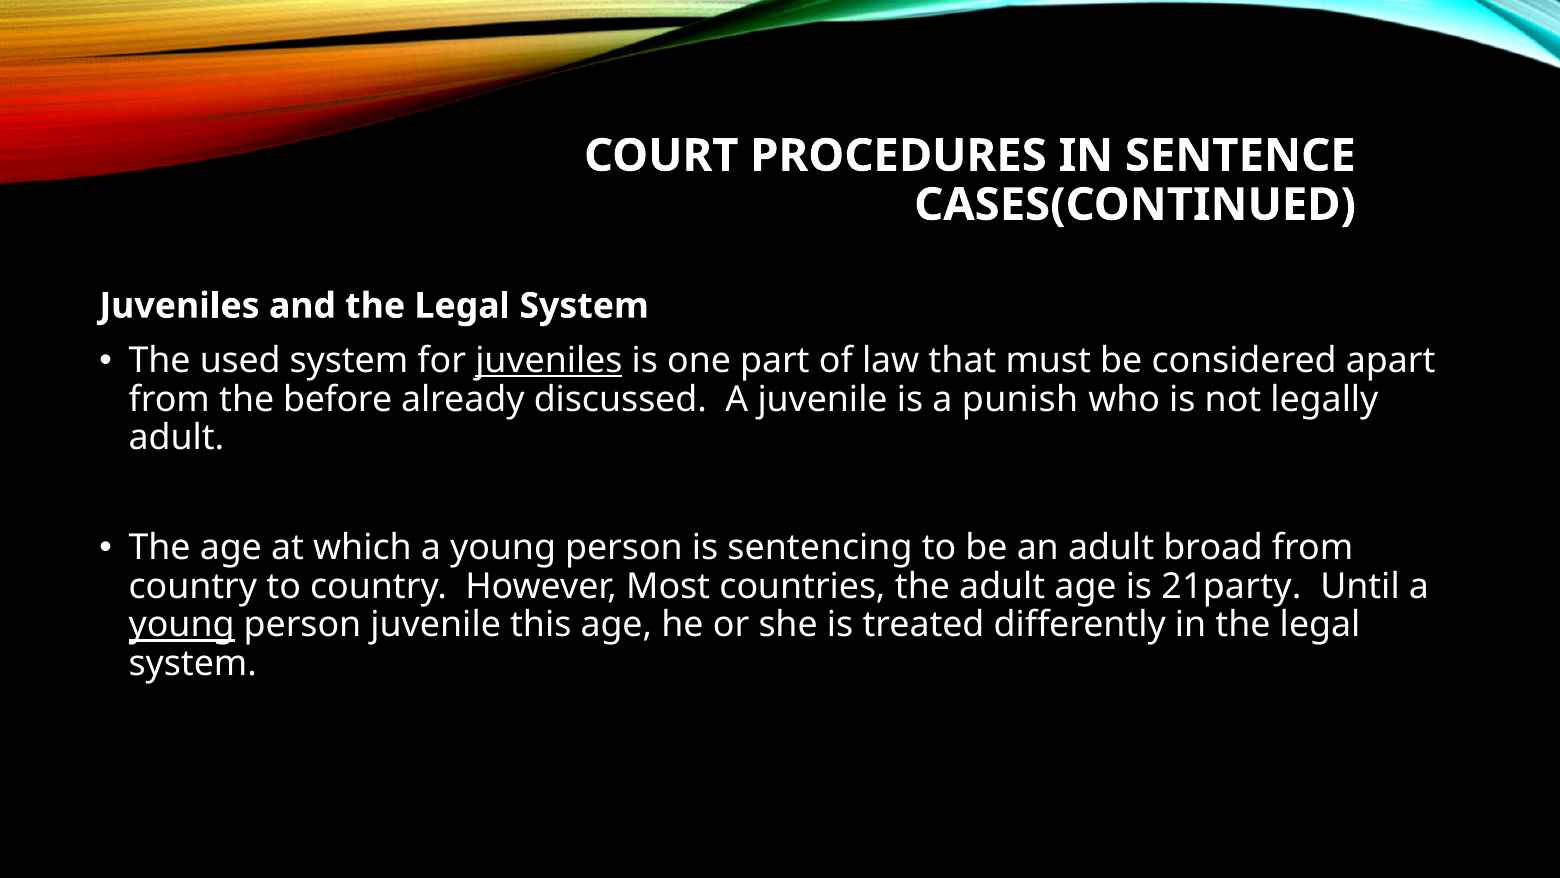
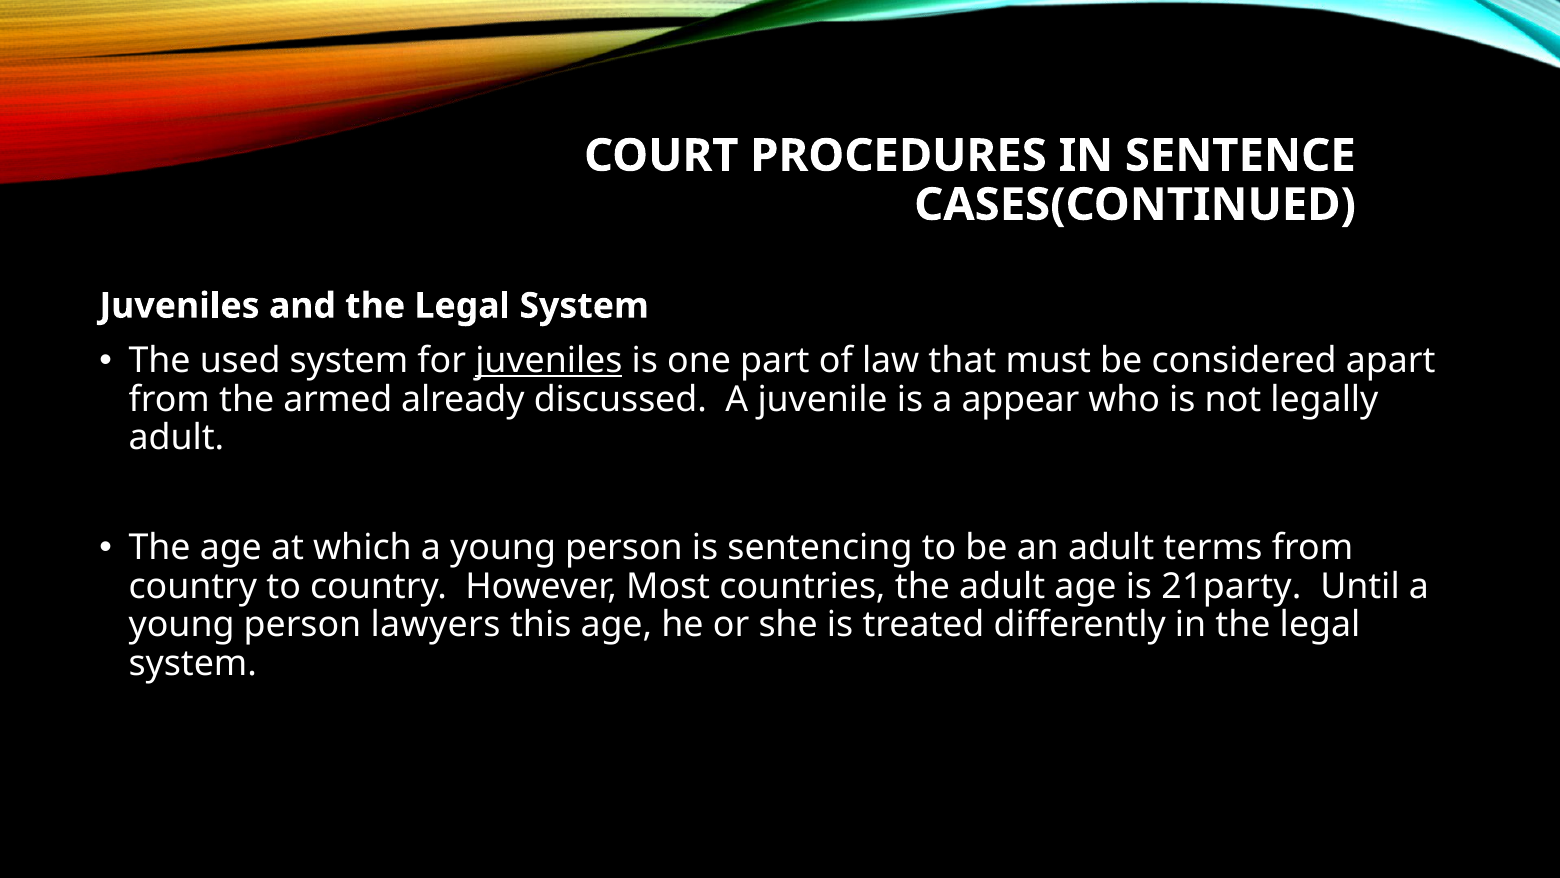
before: before -> armed (338, 399)
punish: punish -> appear (1020, 399)
broad: broad -> terms (1213, 547)
young underline: present -> none (182, 625)
person juvenile: juvenile -> lawyers (435, 625)
